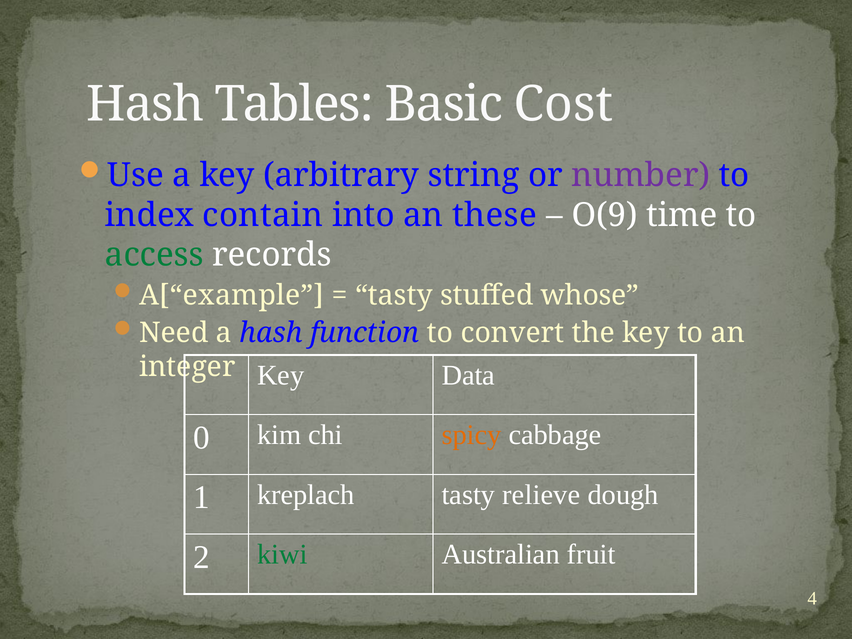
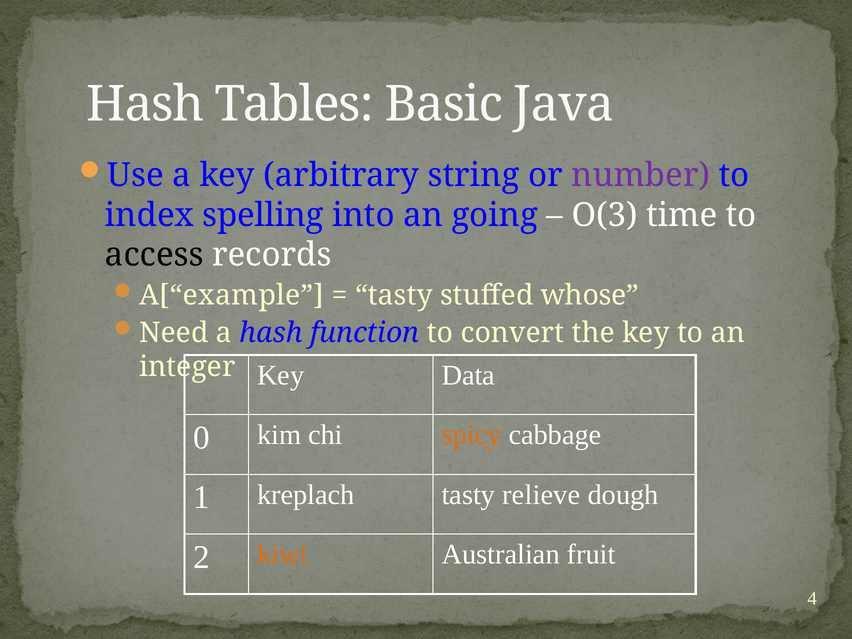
Cost: Cost -> Java (564, 104)
contain: contain -> spelling (263, 215)
these: these -> going (495, 215)
O(9: O(9 -> O(3 (605, 215)
access colour: green -> black (154, 255)
kiwi colour: green -> orange (282, 554)
